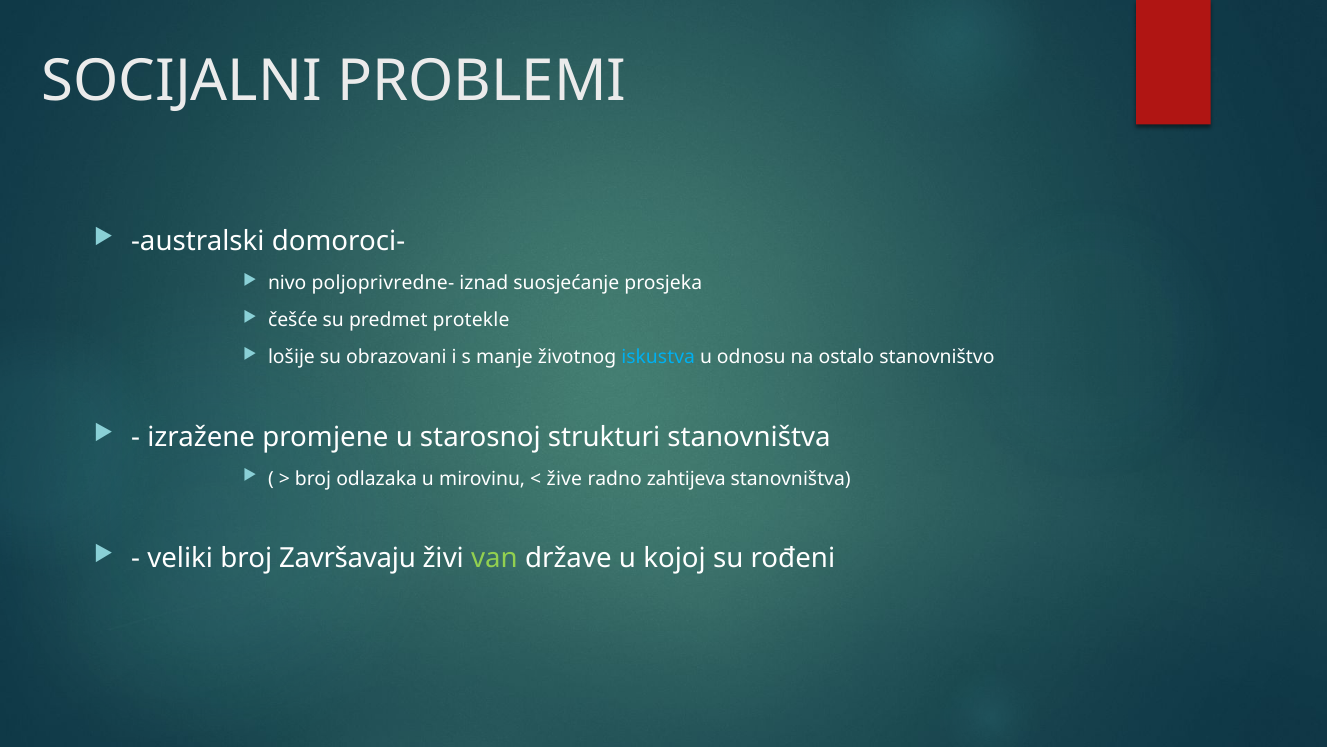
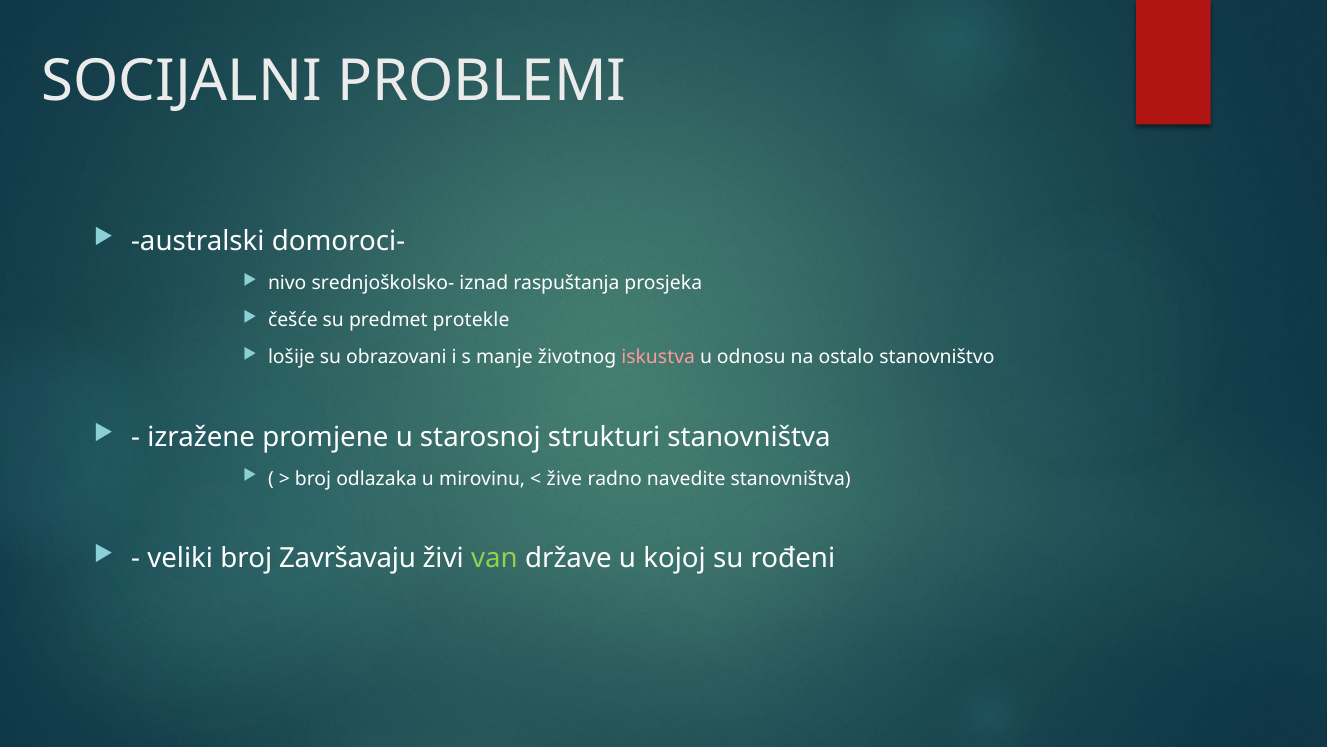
poljoprivredne-: poljoprivredne- -> srednjoškolsko- (383, 283)
suosjećanje: suosjećanje -> raspuštanja (566, 283)
iskustva colour: light blue -> pink (658, 357)
zahtijeva: zahtijeva -> navedite (686, 478)
